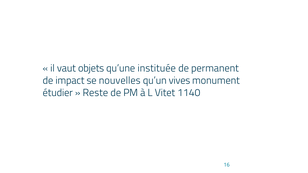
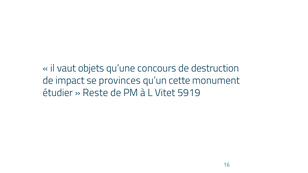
instituée: instituée -> concours (157, 68)
permanent: permanent -> destruction (215, 68)
nouvelles: nouvelles -> provinces (120, 81)
vives: vives -> cette (179, 81)
1140: 1140 -> 5919 (189, 93)
